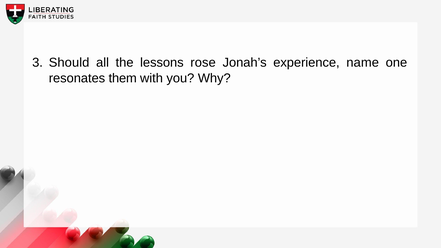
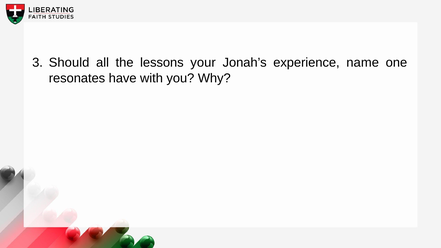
rose: rose -> your (203, 63)
them: them -> have (123, 78)
